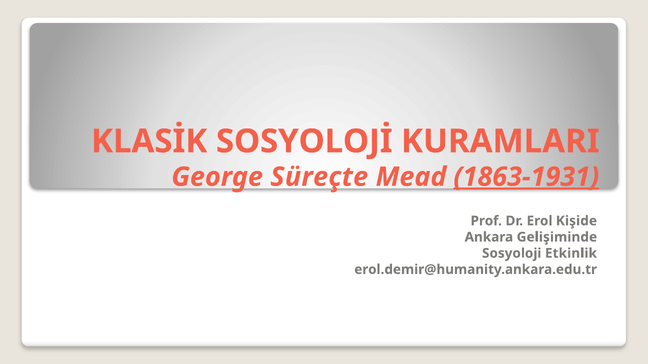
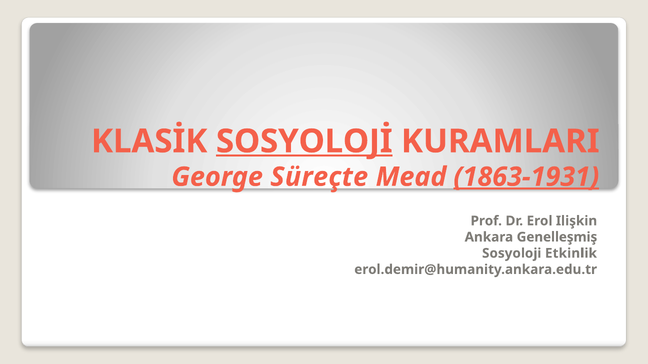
SOSYOLOJİ underline: none -> present (304, 142)
Kişide: Kişide -> Ilişkin (577, 221)
Gelişiminde: Gelişiminde -> Genelleşmiş (557, 237)
